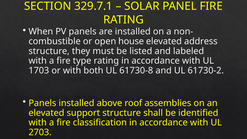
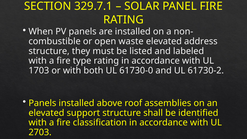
house: house -> waste (131, 41)
61730-8: 61730-8 -> 61730-0 (136, 71)
